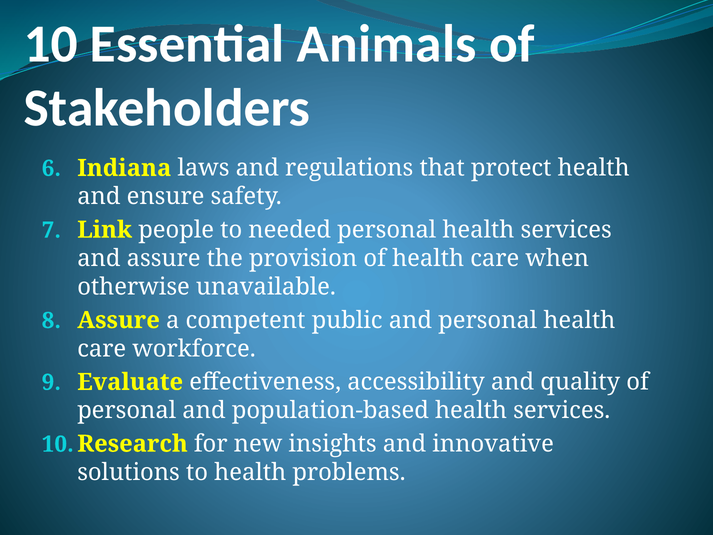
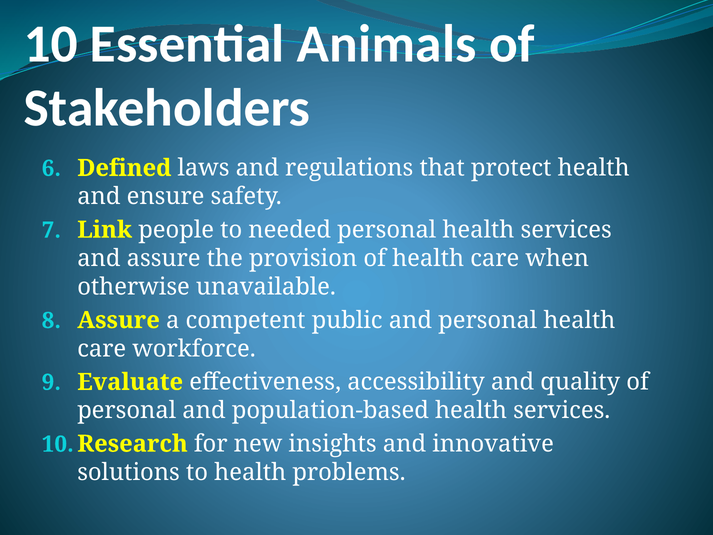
Indiana: Indiana -> Defined (124, 168)
